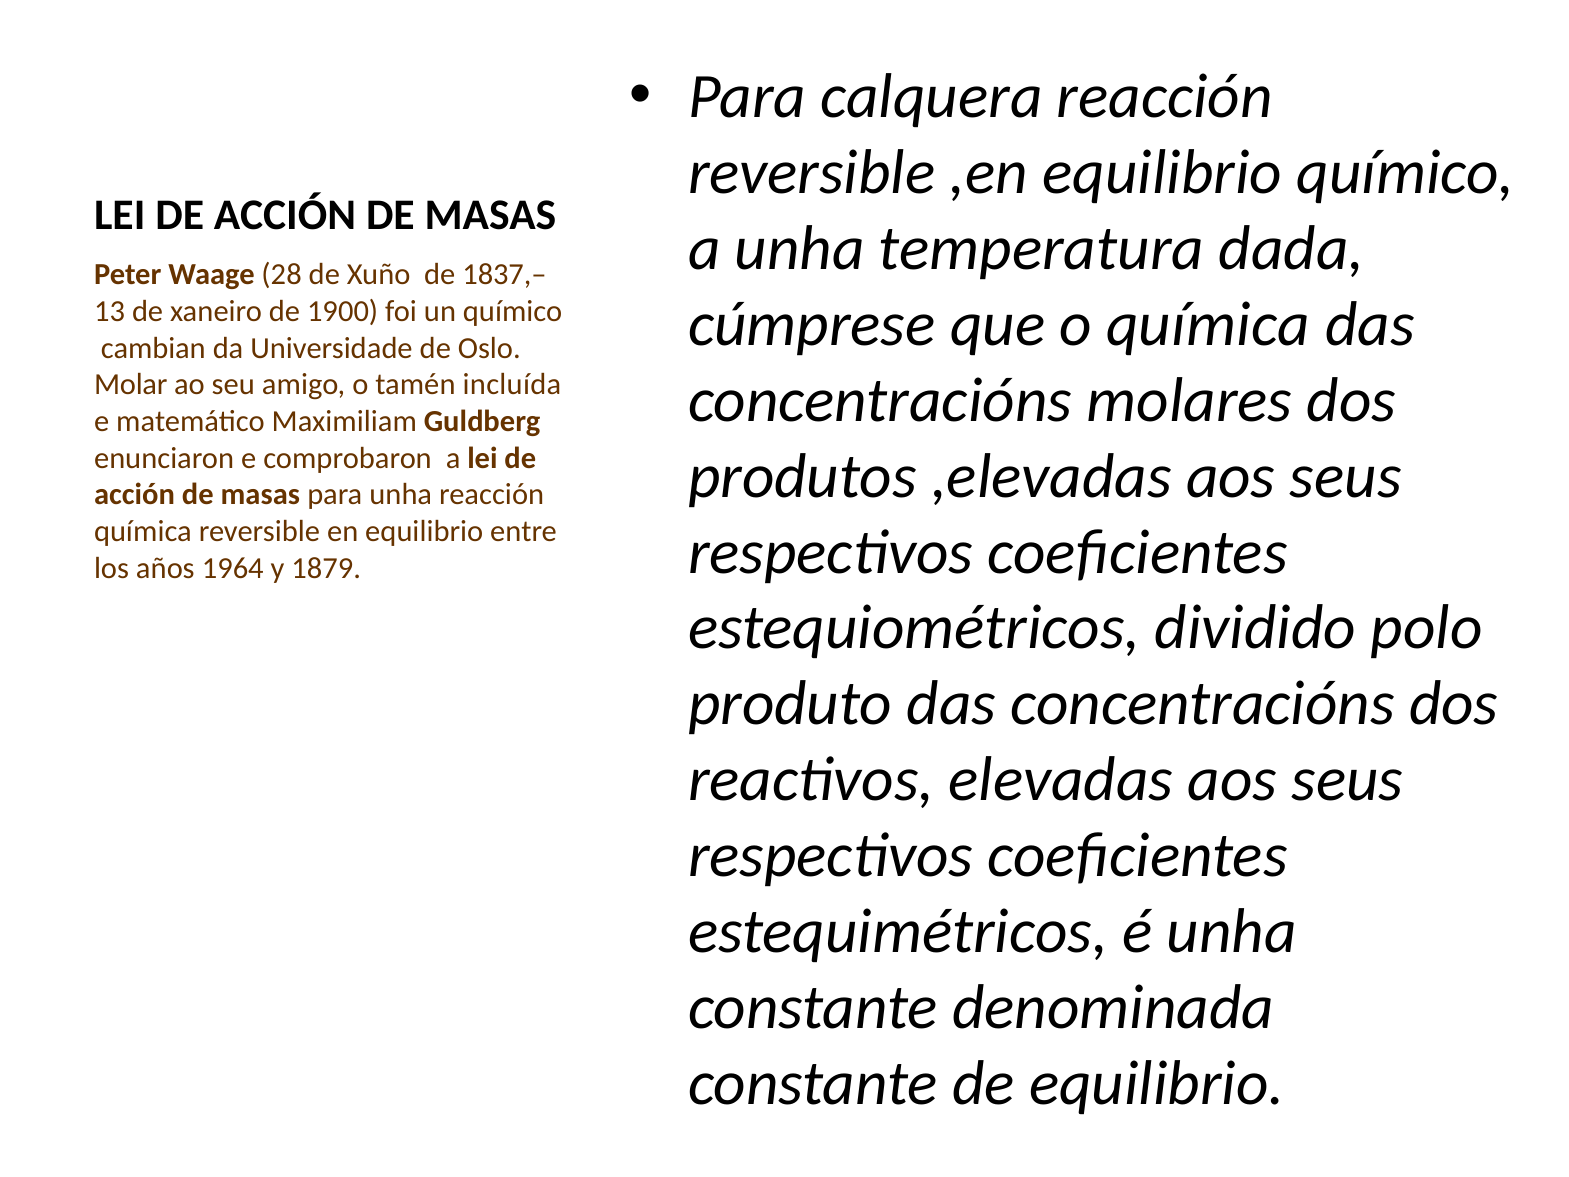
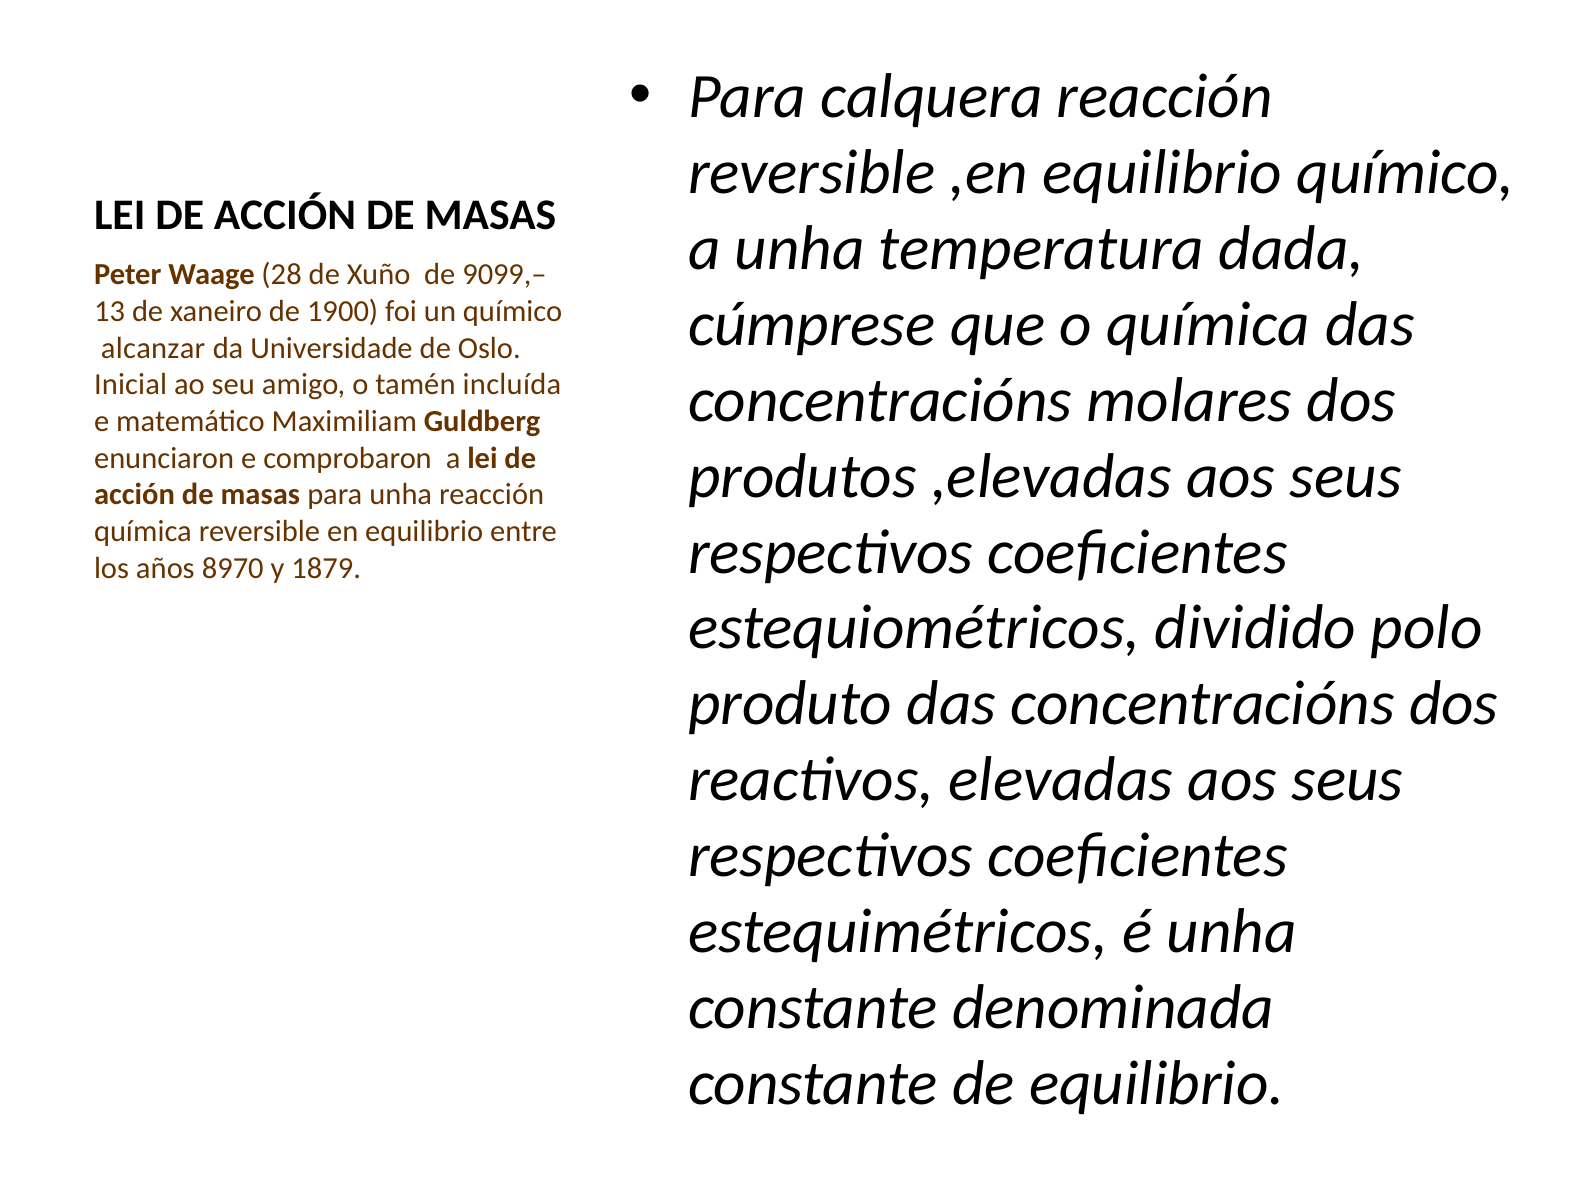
1837,–: 1837,– -> 9099,– (504, 275)
cambian: cambian -> alcanzar (153, 348)
Molar: Molar -> Inicial (131, 385)
1964: 1964 -> 8970 (233, 568)
